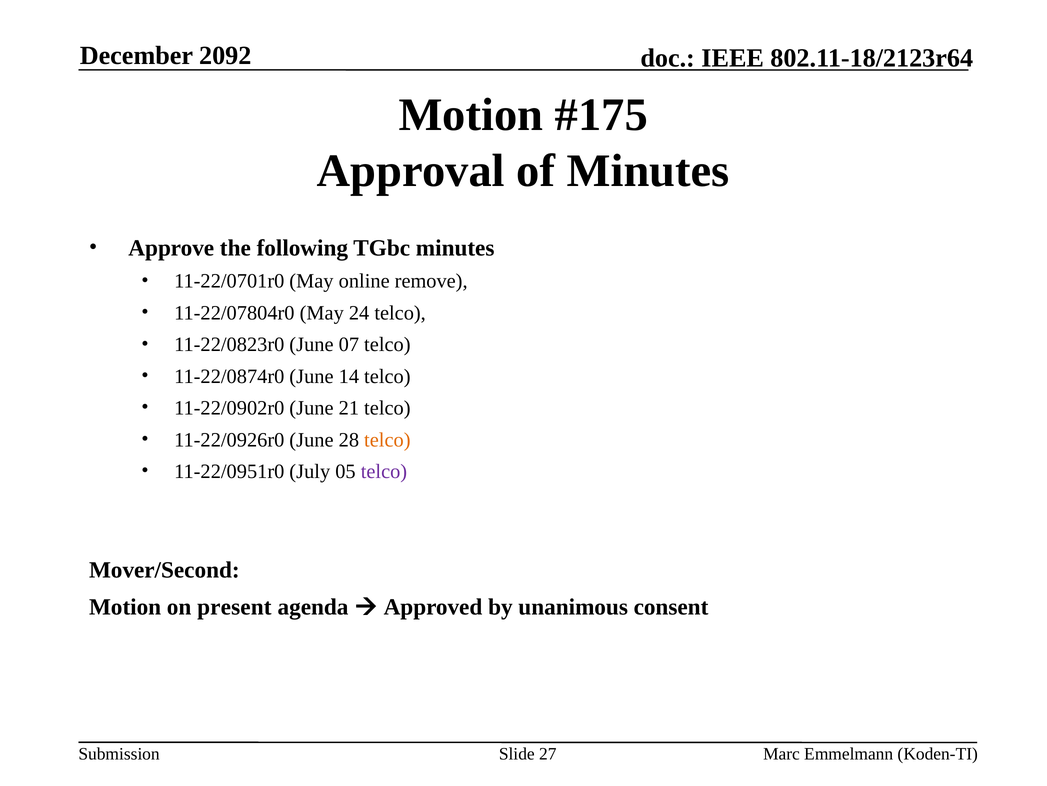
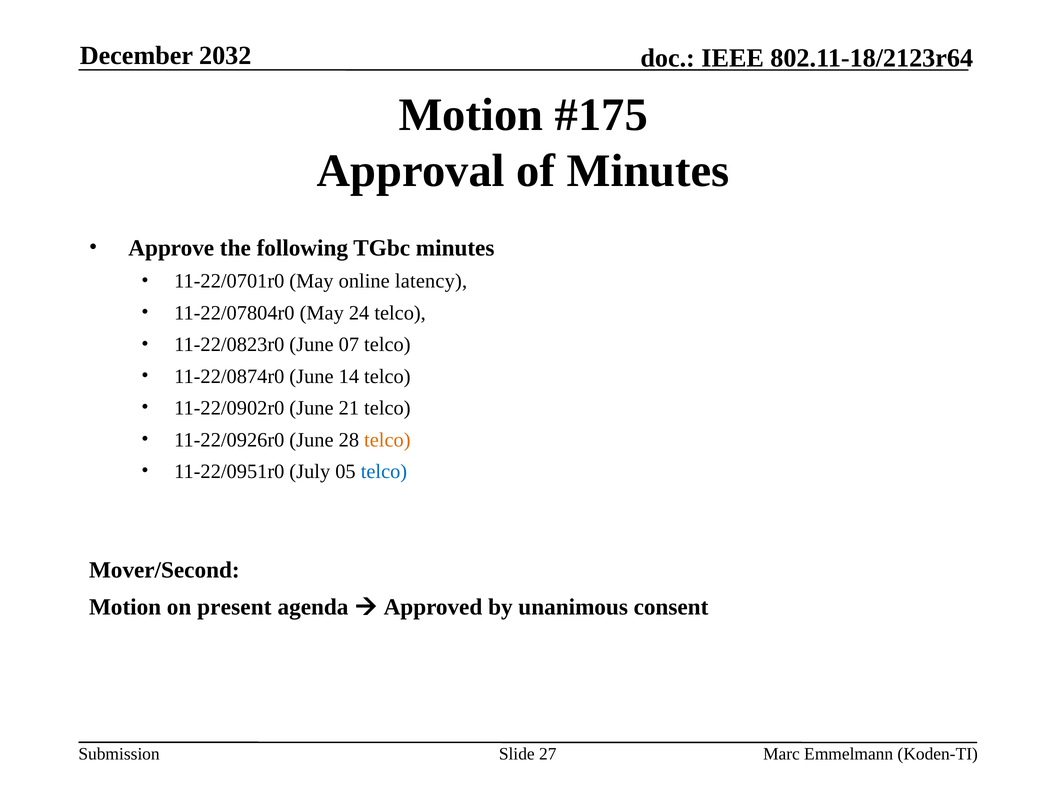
2092: 2092 -> 2032 (225, 56)
remove: remove -> latency (431, 281)
telco colour: purple -> blue (384, 471)
